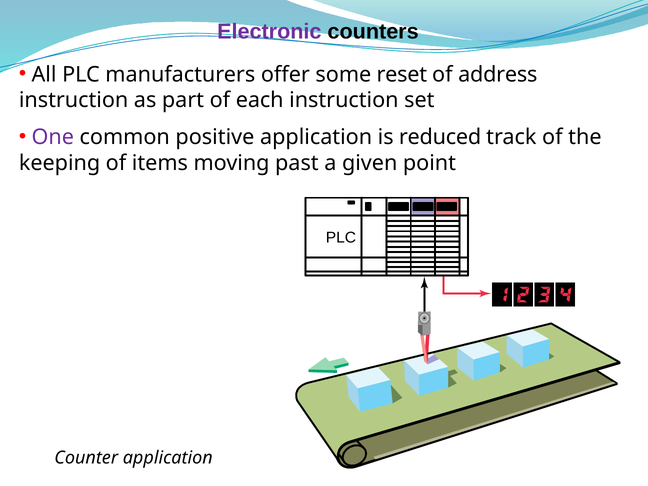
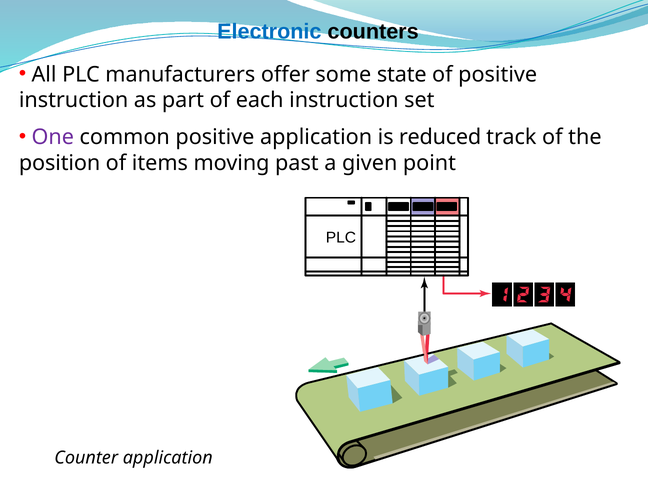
Electronic colour: purple -> blue (269, 32)
reset: reset -> state (402, 74)
of address: address -> positive (498, 74)
keeping: keeping -> position (60, 163)
